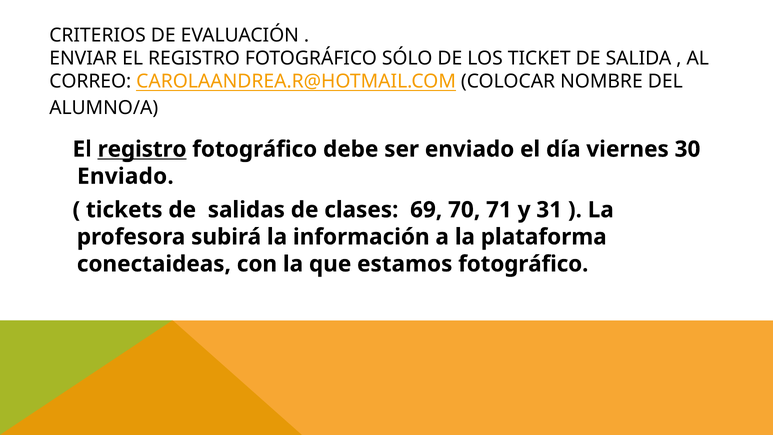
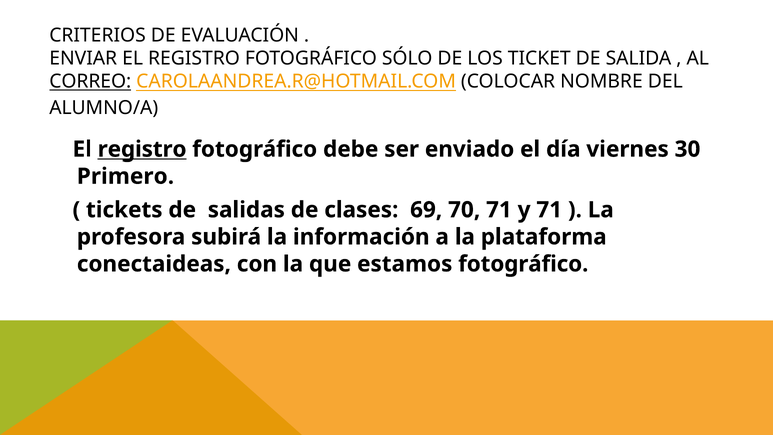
CORREO underline: none -> present (90, 82)
Enviado: Enviado -> Primero (125, 176)
y 31: 31 -> 71 (549, 210)
